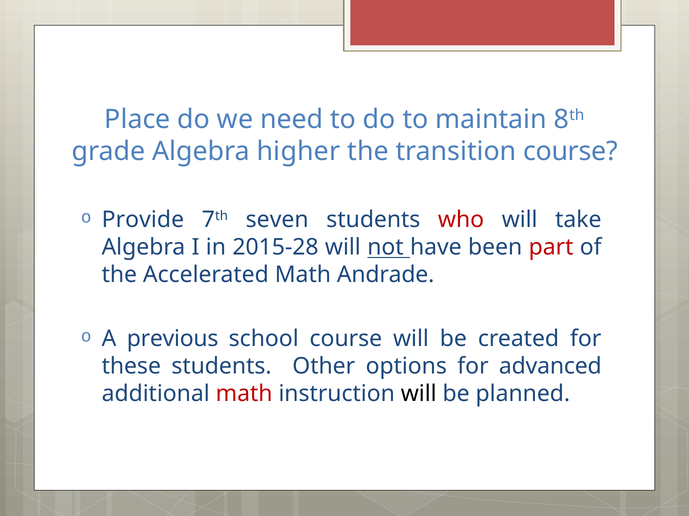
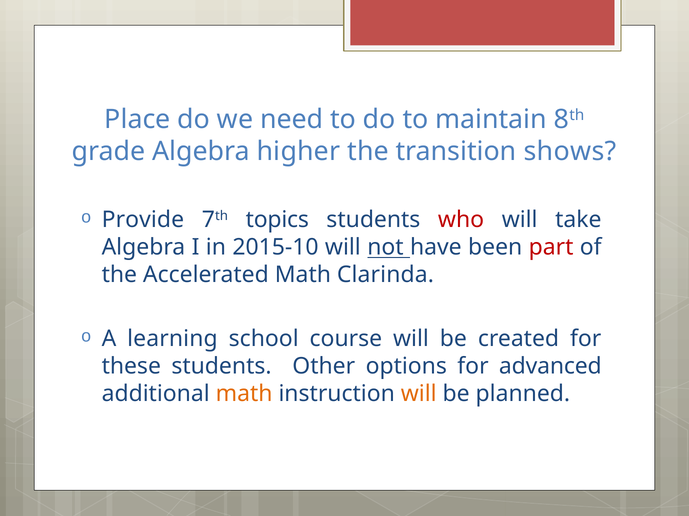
transition course: course -> shows (570, 152)
seven: seven -> topics (277, 220)
2015-28: 2015-28 -> 2015-10 (275, 247)
Andrade: Andrade -> Clarinda (385, 275)
previous: previous -> learning (172, 339)
math colour: red -> orange (244, 394)
will colour: black -> orange (419, 394)
